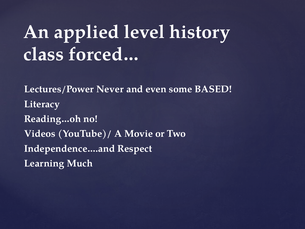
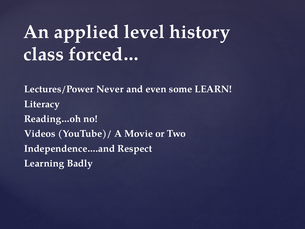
BASED: BASED -> LEARN (213, 89)
Much: Much -> Badly (80, 163)
